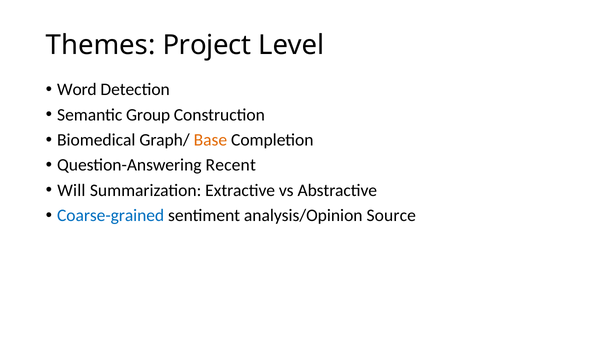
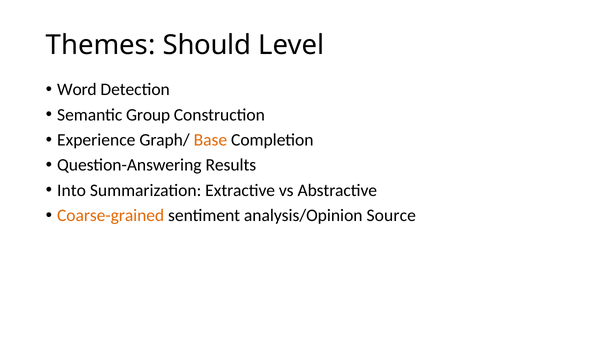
Project: Project -> Should (207, 45)
Biomedical: Biomedical -> Experience (96, 140)
Recent: Recent -> Results (231, 165)
Will: Will -> Into (71, 190)
Coarse-grained colour: blue -> orange (111, 215)
